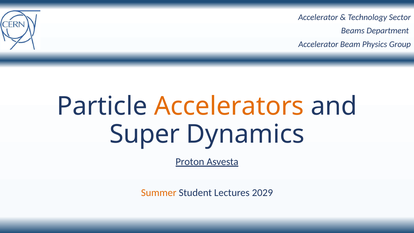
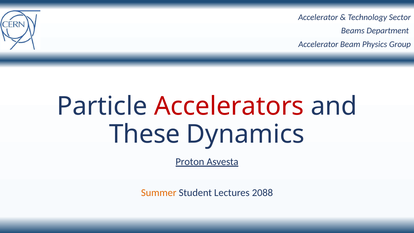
Accelerators colour: orange -> red (229, 106)
Super: Super -> These (145, 134)
2029: 2029 -> 2088 (262, 193)
